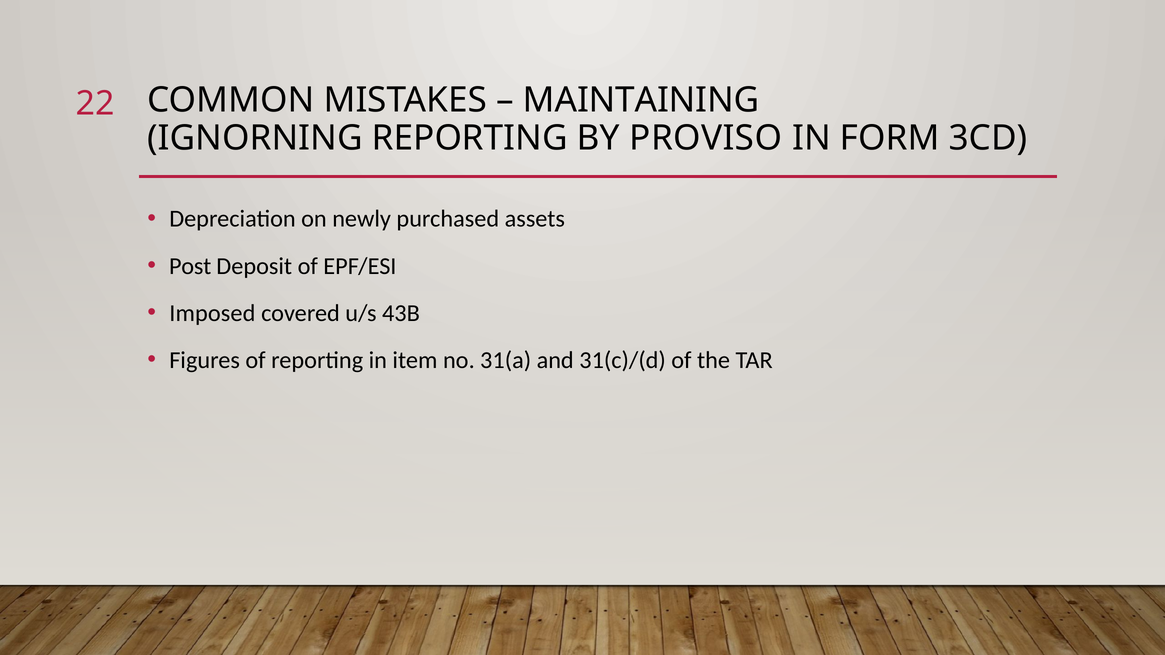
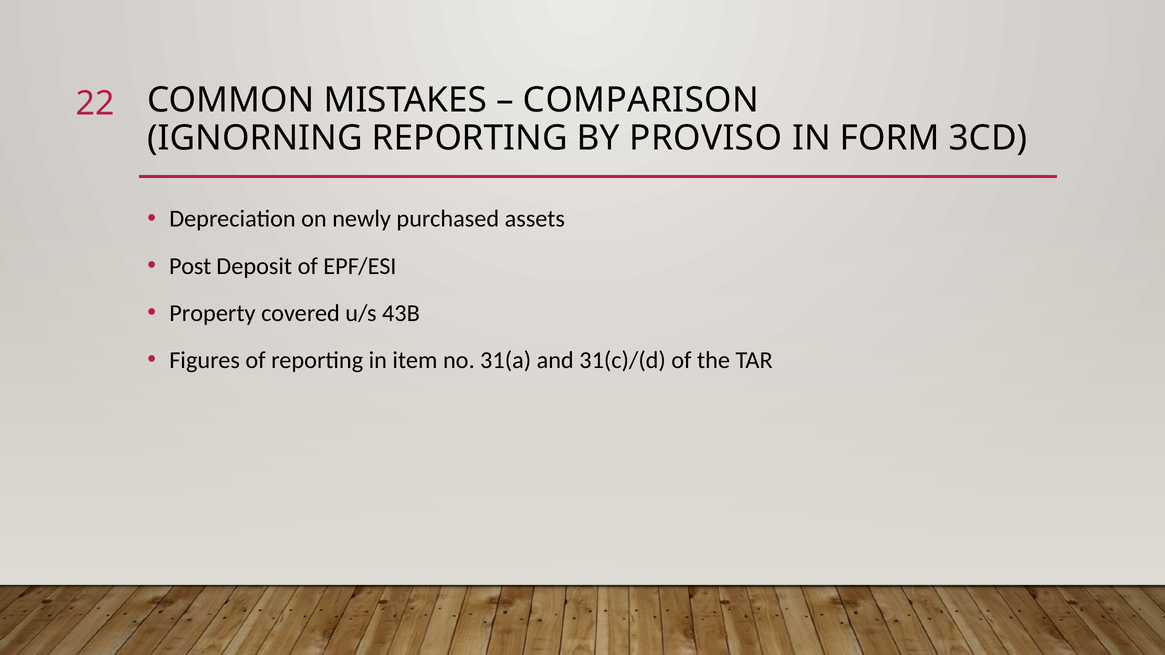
MAINTAINING: MAINTAINING -> COMPARISON (641, 100)
Imposed: Imposed -> Property (212, 313)
